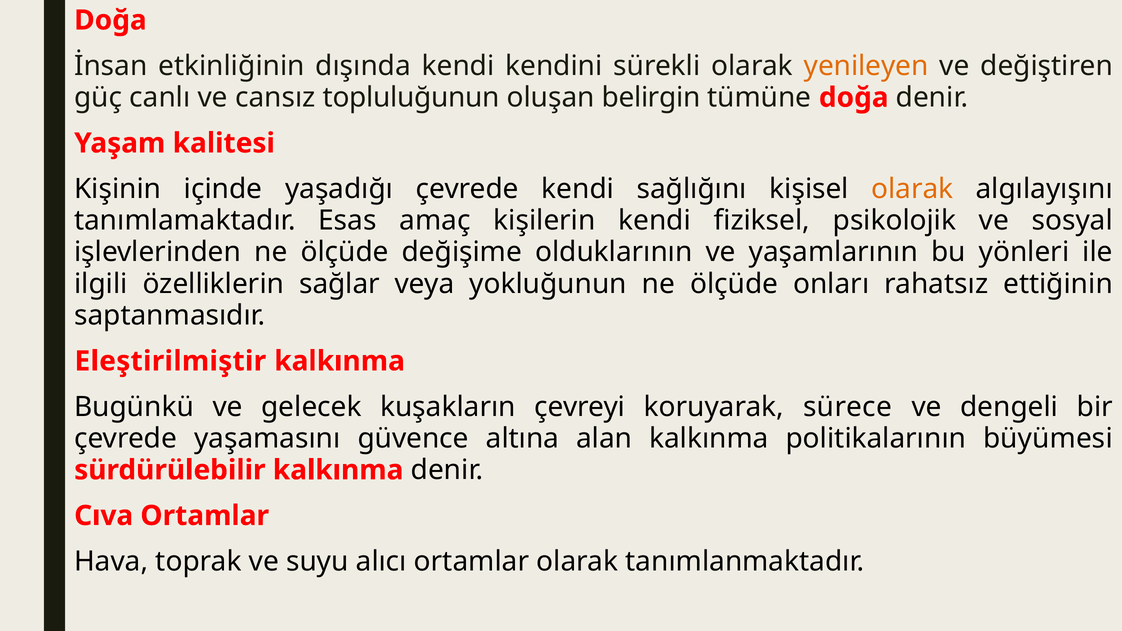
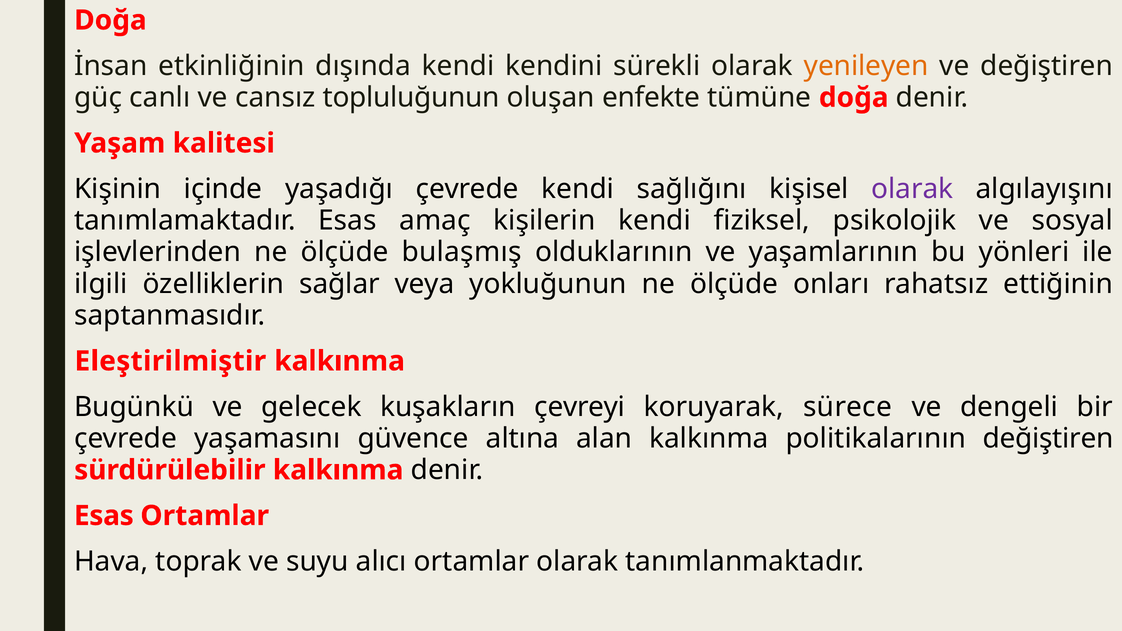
belirgin: belirgin -> enfekte (651, 98)
olarak colour: orange -> purple (912, 189)
değişime: değişime -> bulaşmış (462, 252)
politikalarının büyümesi: büyümesi -> değiştiren (1048, 439)
Cıva: Cıva -> Esas (104, 516)
